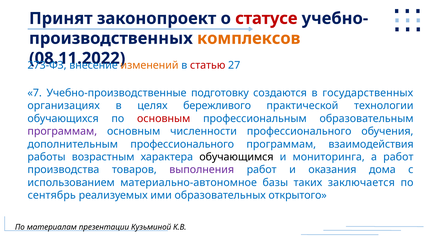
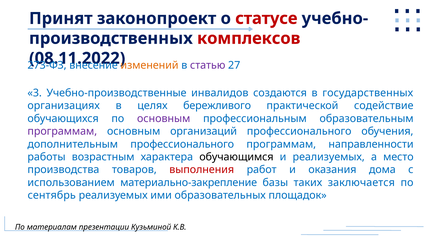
комплексов colour: orange -> red (249, 38)
статью colour: red -> purple (208, 65)
7: 7 -> 3 (35, 93)
подготовку: подготовку -> инвалидов (220, 93)
технологии: технологии -> содействие (384, 106)
основным colour: red -> purple (164, 118)
численности: численности -> организаций (204, 131)
взаимодействия: взаимодействия -> направленности (371, 144)
и мониторинга: мониторинга -> реализуемых (329, 157)
а работ: работ -> место (398, 157)
выполнения colour: purple -> red (202, 170)
материально-автономное: материально-автономное -> материально-закрепление (189, 182)
открытого: открытого -> площадок (298, 195)
